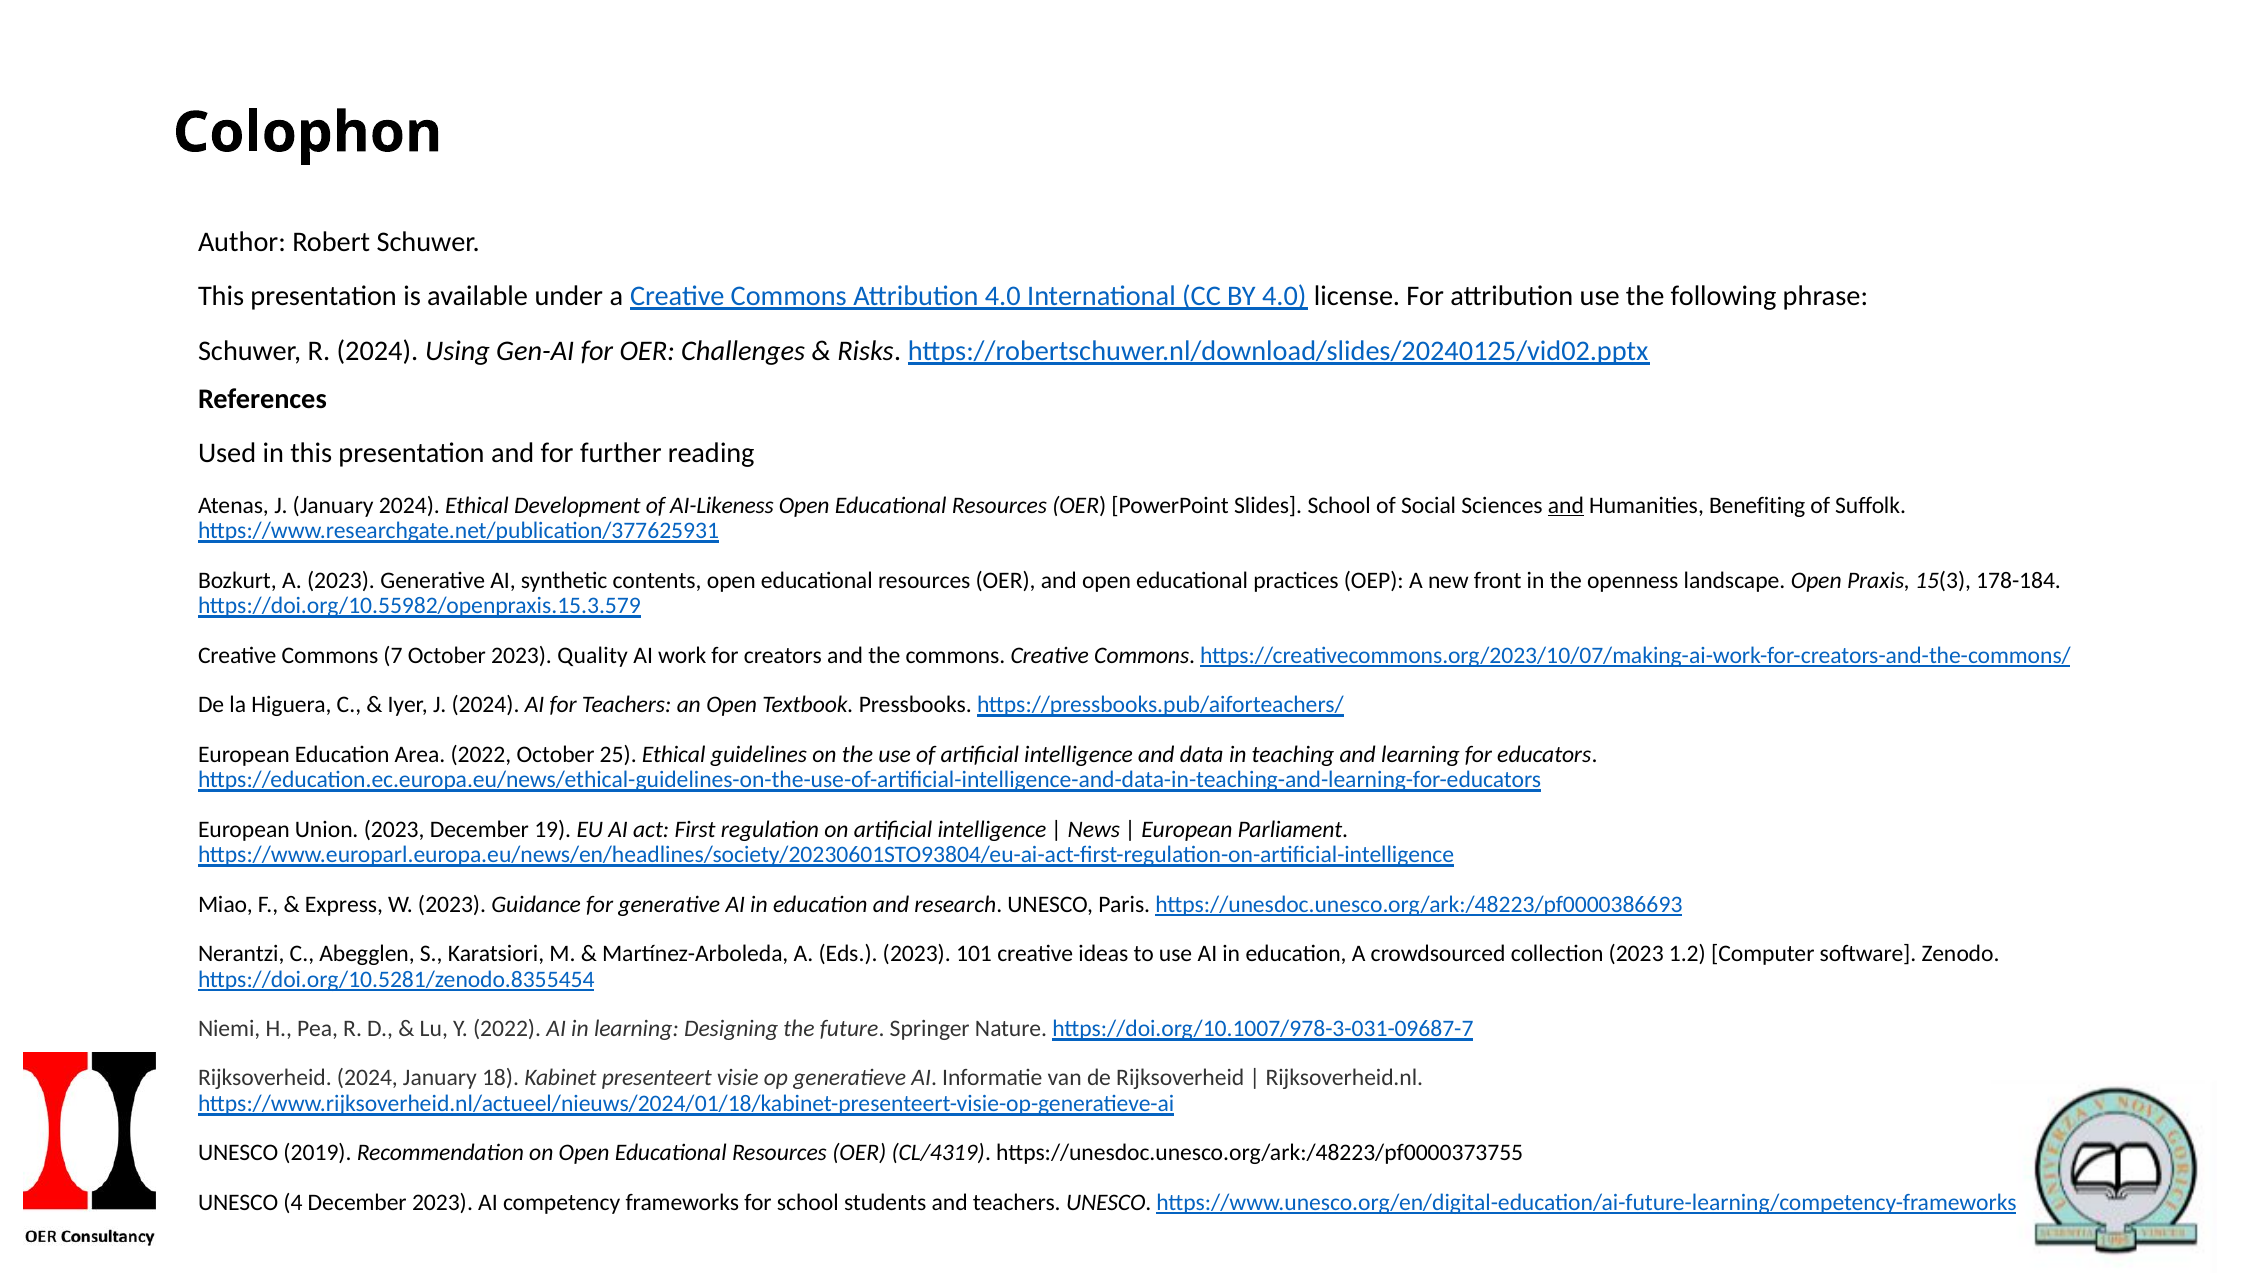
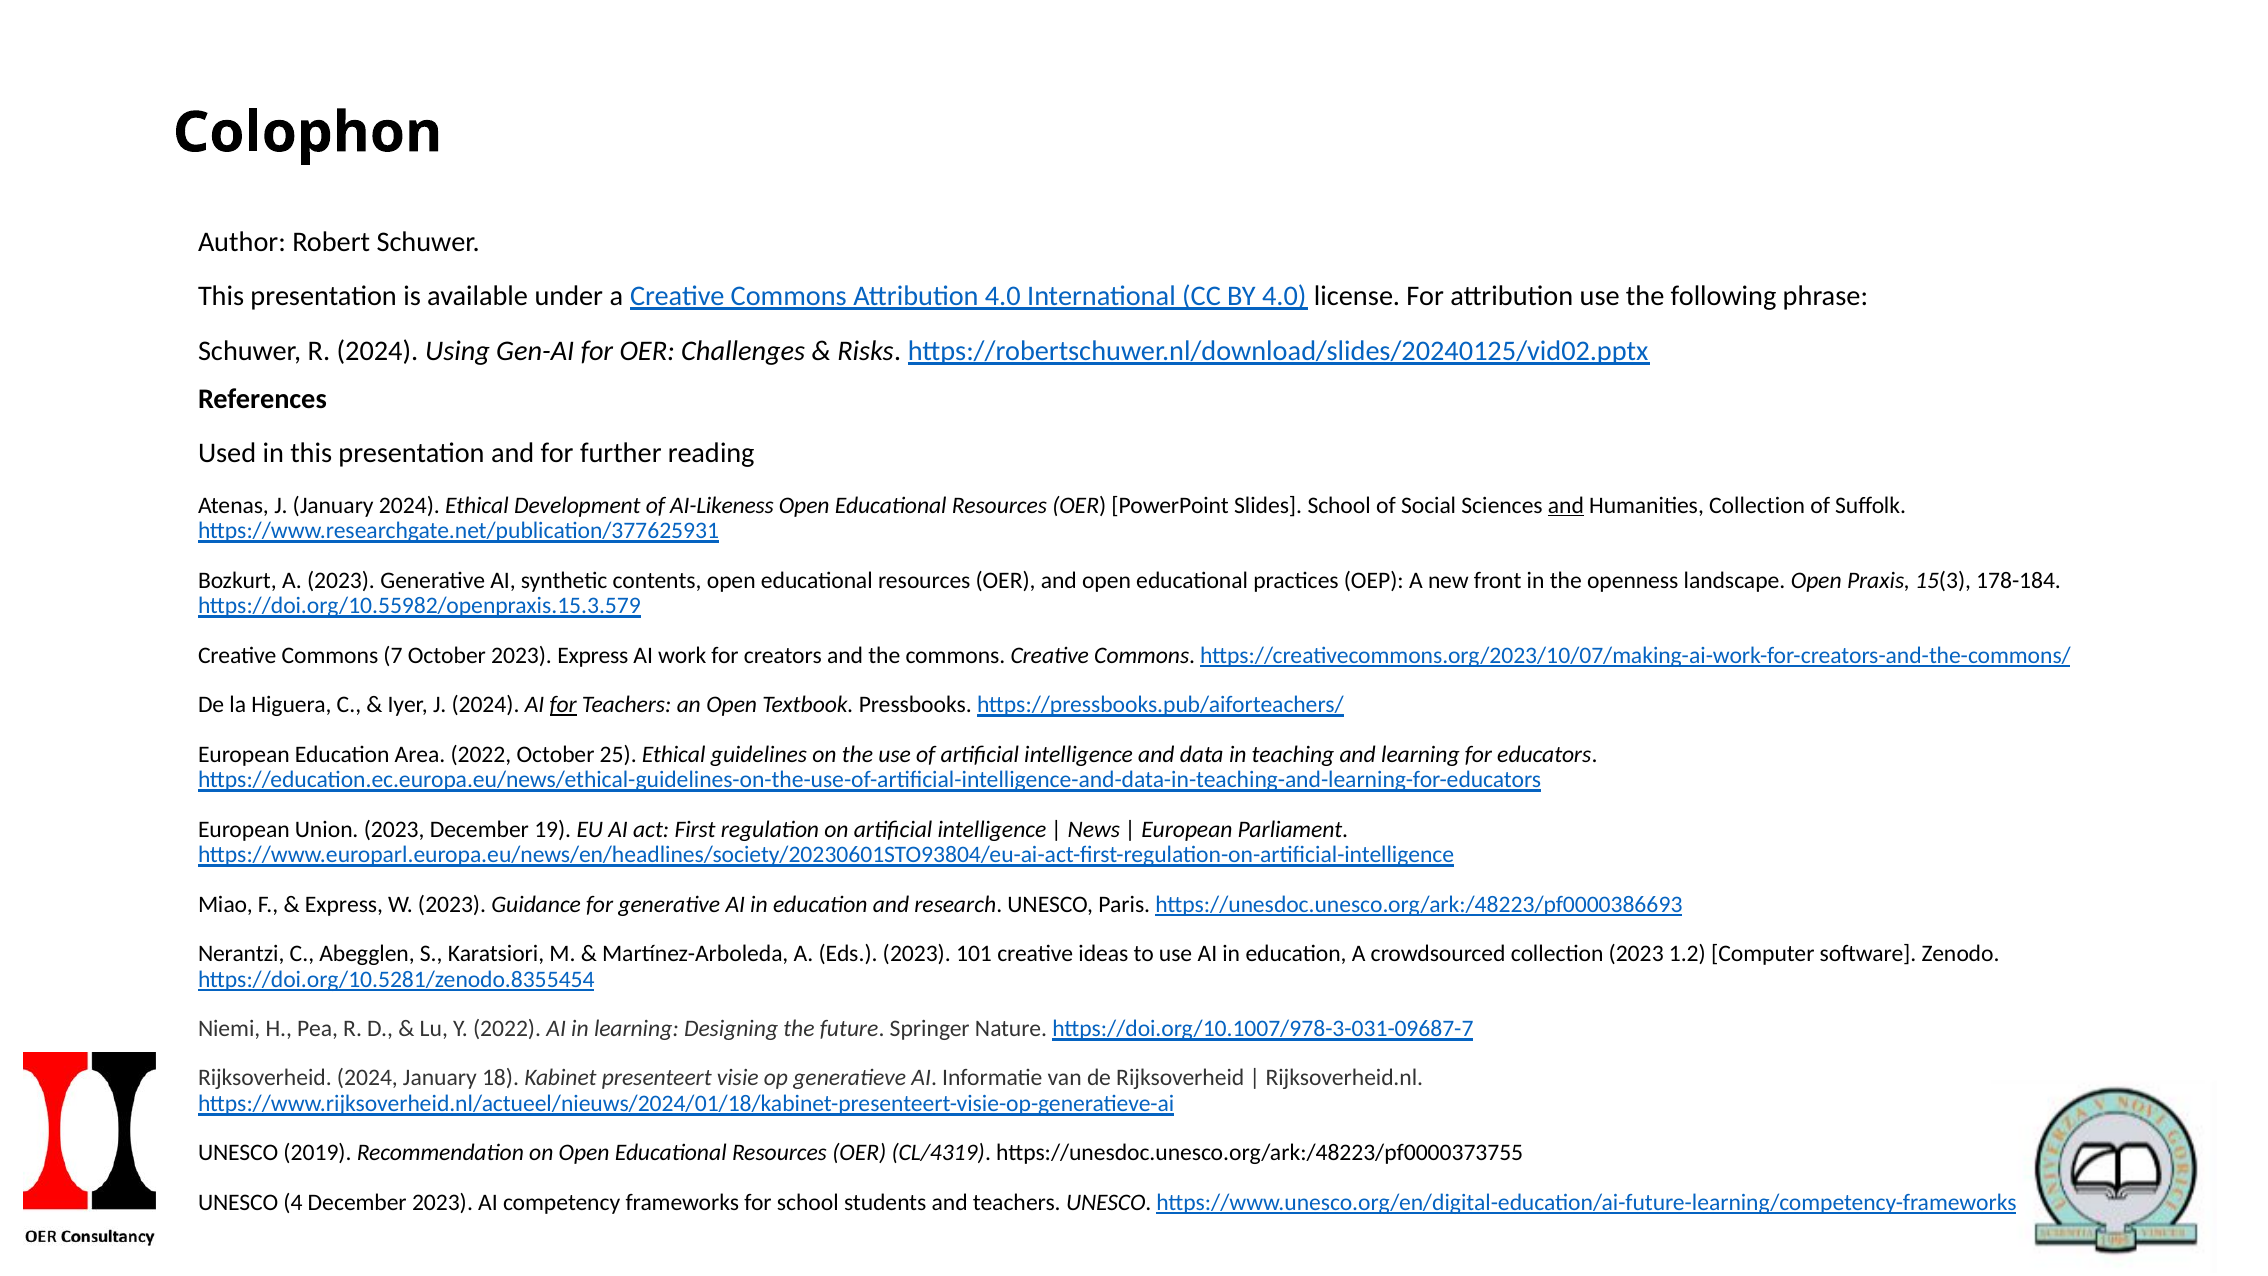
Humanities Benefiting: Benefiting -> Collection (1757, 505)
2023 Quality: Quality -> Express (593, 655)
for underline: none -> present (563, 705)
